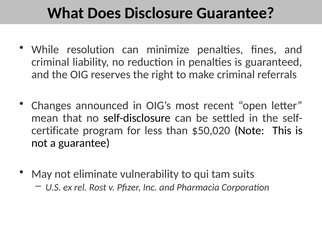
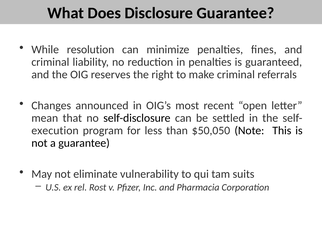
certificate: certificate -> execution (55, 131)
$50,020: $50,020 -> $50,050 (211, 131)
